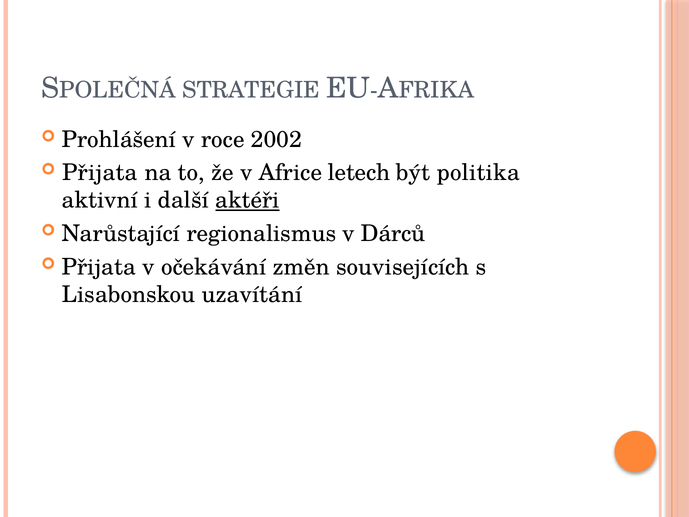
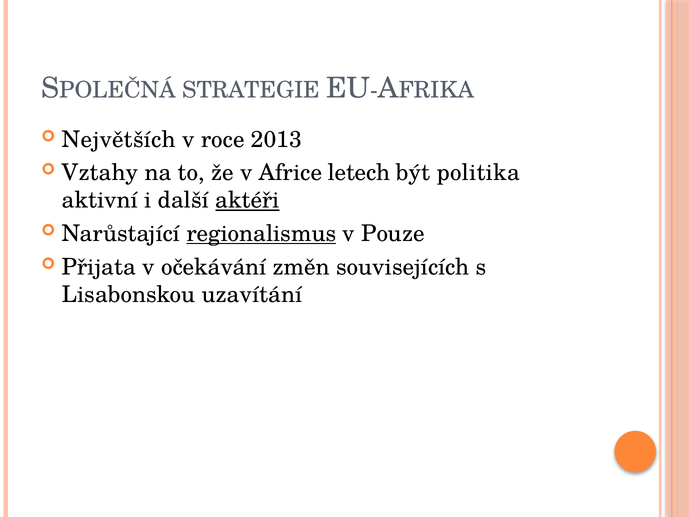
Prohlášení: Prohlášení -> Největších (119, 139)
2002: 2002 -> 2013 (276, 139)
Přijata: Přijata -> Vztahy (100, 173)
regionalismus underline: none -> present (261, 234)
Dárců: Dárců -> Pouze (393, 234)
